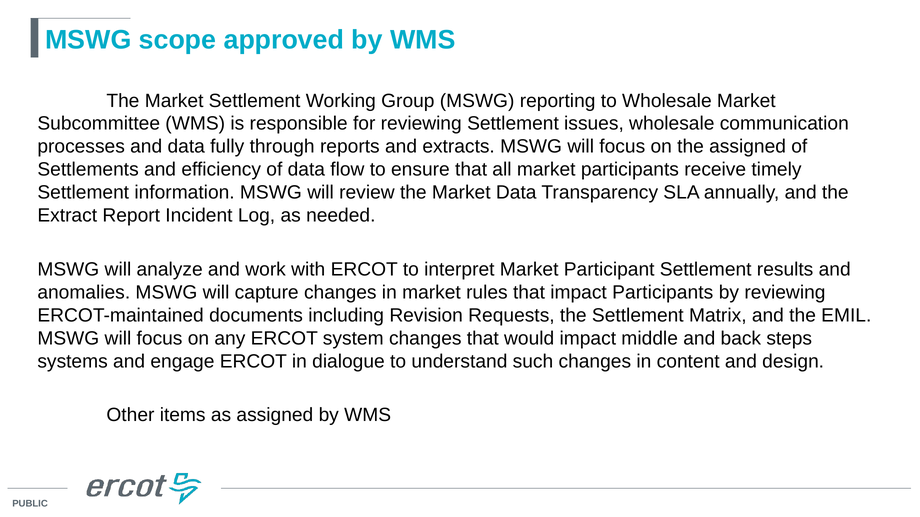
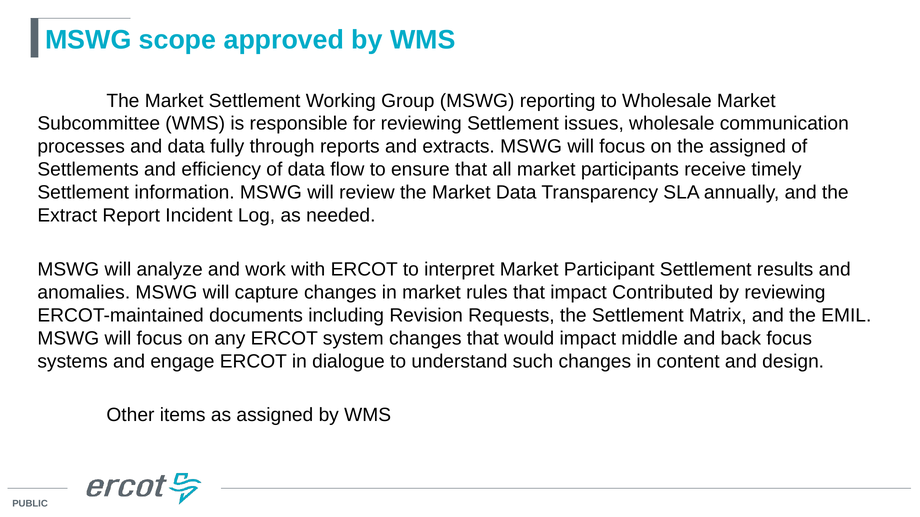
impact Participants: Participants -> Contributed (663, 293)
back steps: steps -> focus (789, 339)
